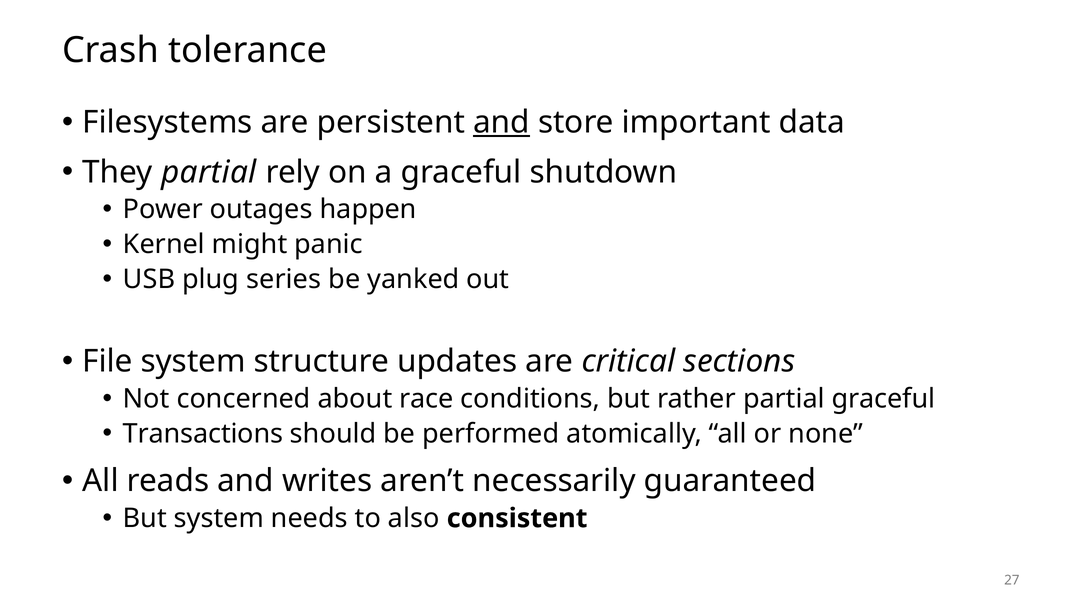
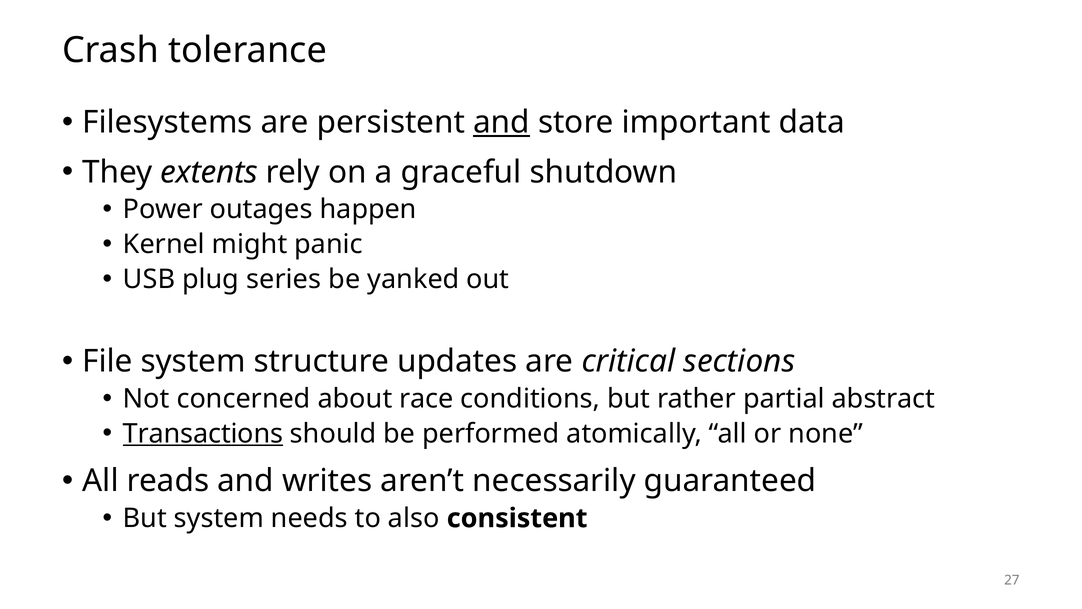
They partial: partial -> extents (209, 172)
partial graceful: graceful -> abstract (883, 399)
Transactions underline: none -> present (203, 433)
